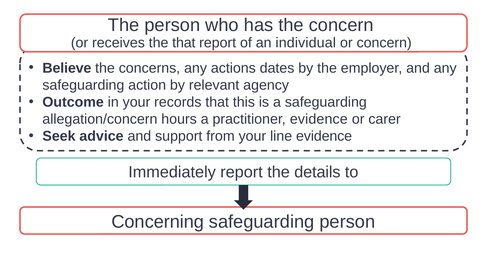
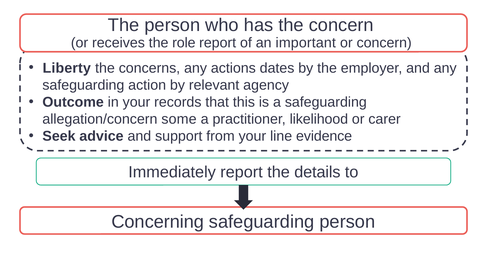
the that: that -> role (184, 43)
individual: individual -> important (306, 43)
Believe: Believe -> Liberty (67, 68)
hours: hours -> some (179, 119)
practitioner evidence: evidence -> likelihood (319, 119)
